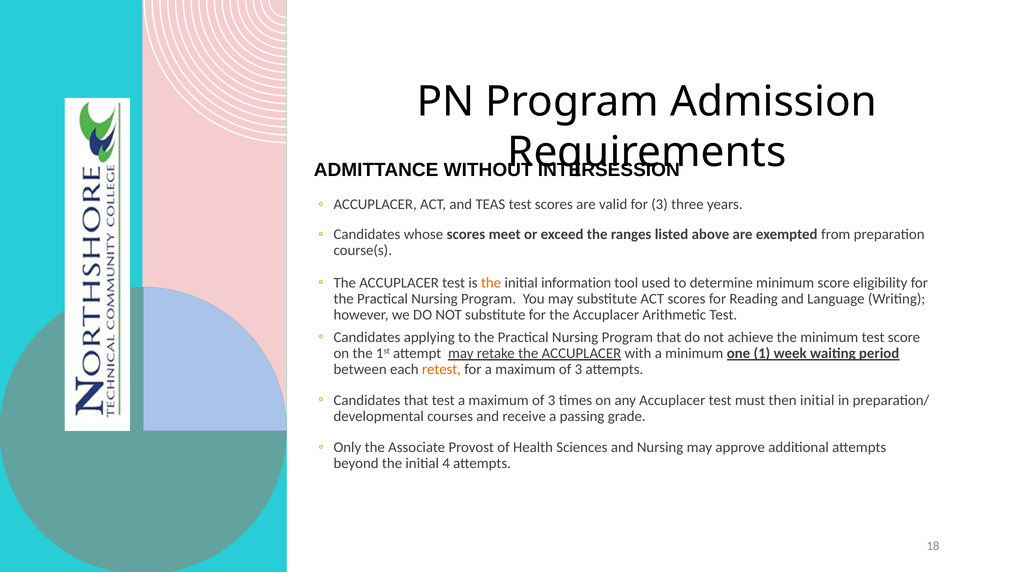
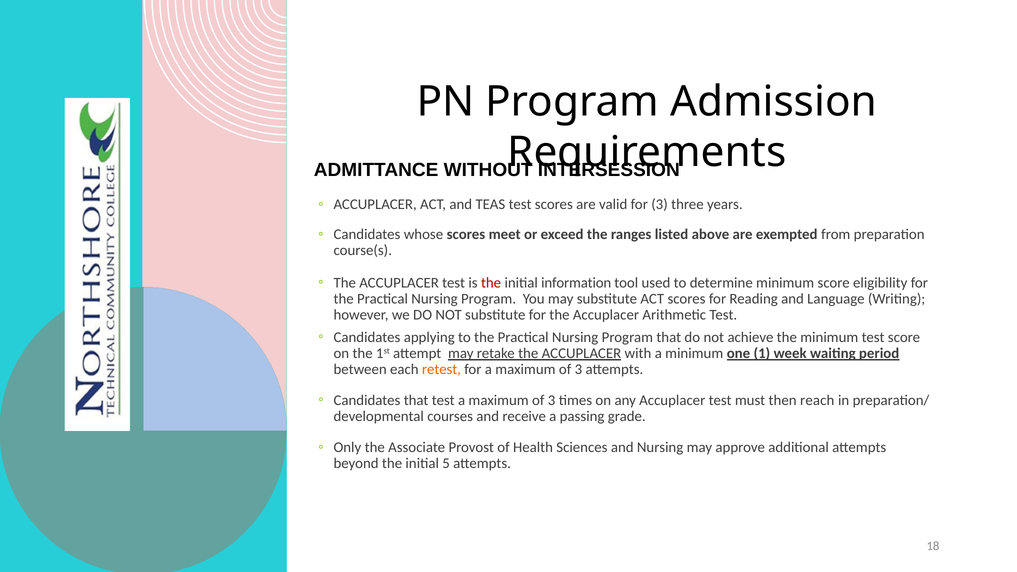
the colour: orange -> red (491, 283)
then initial: initial -> reach (817, 400)
4: 4 -> 5 (446, 463)
